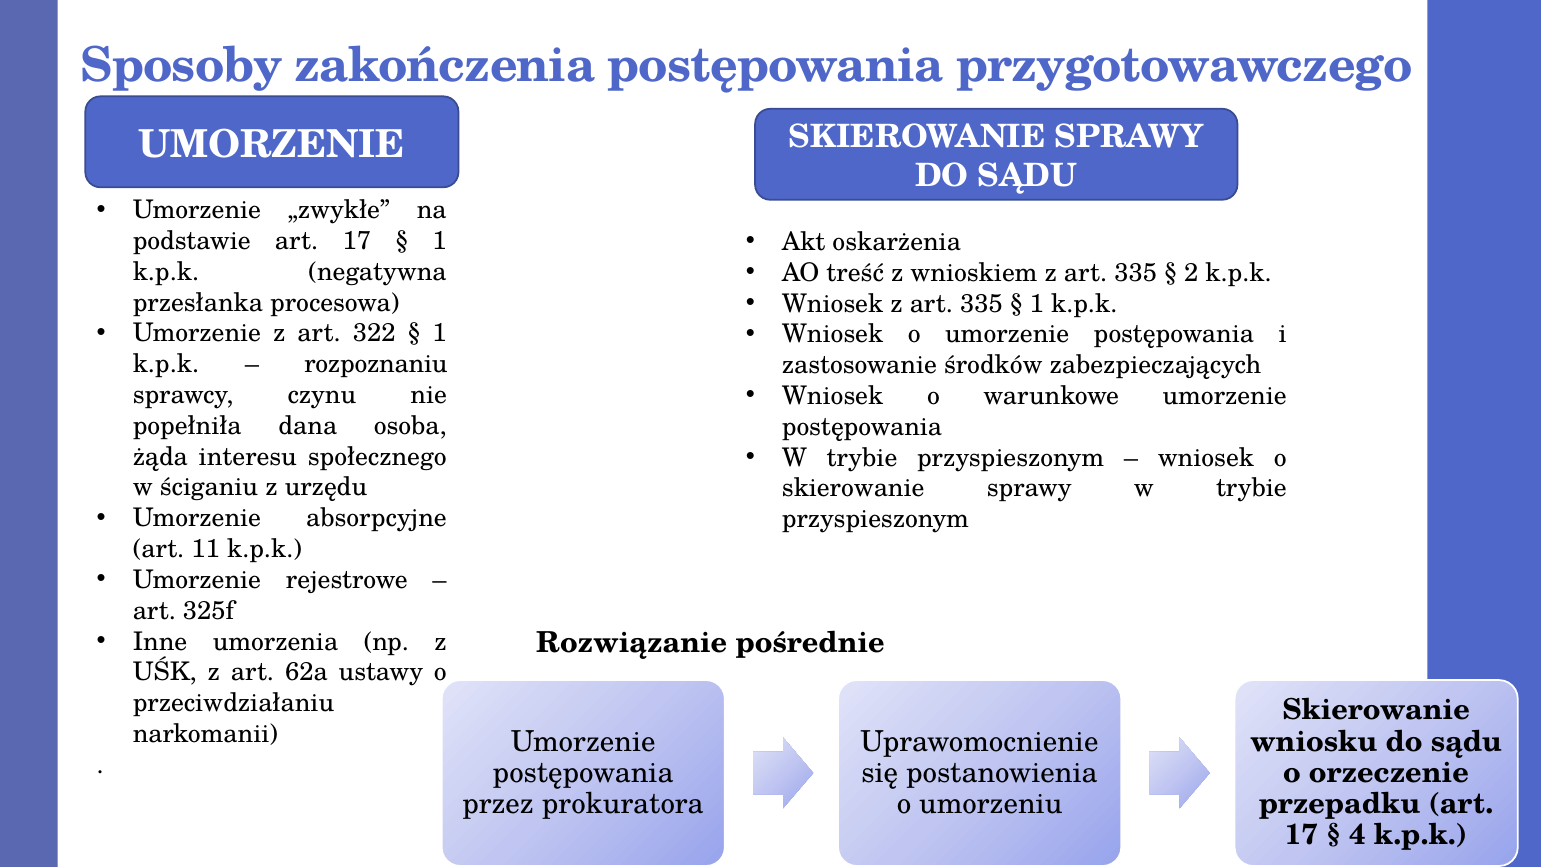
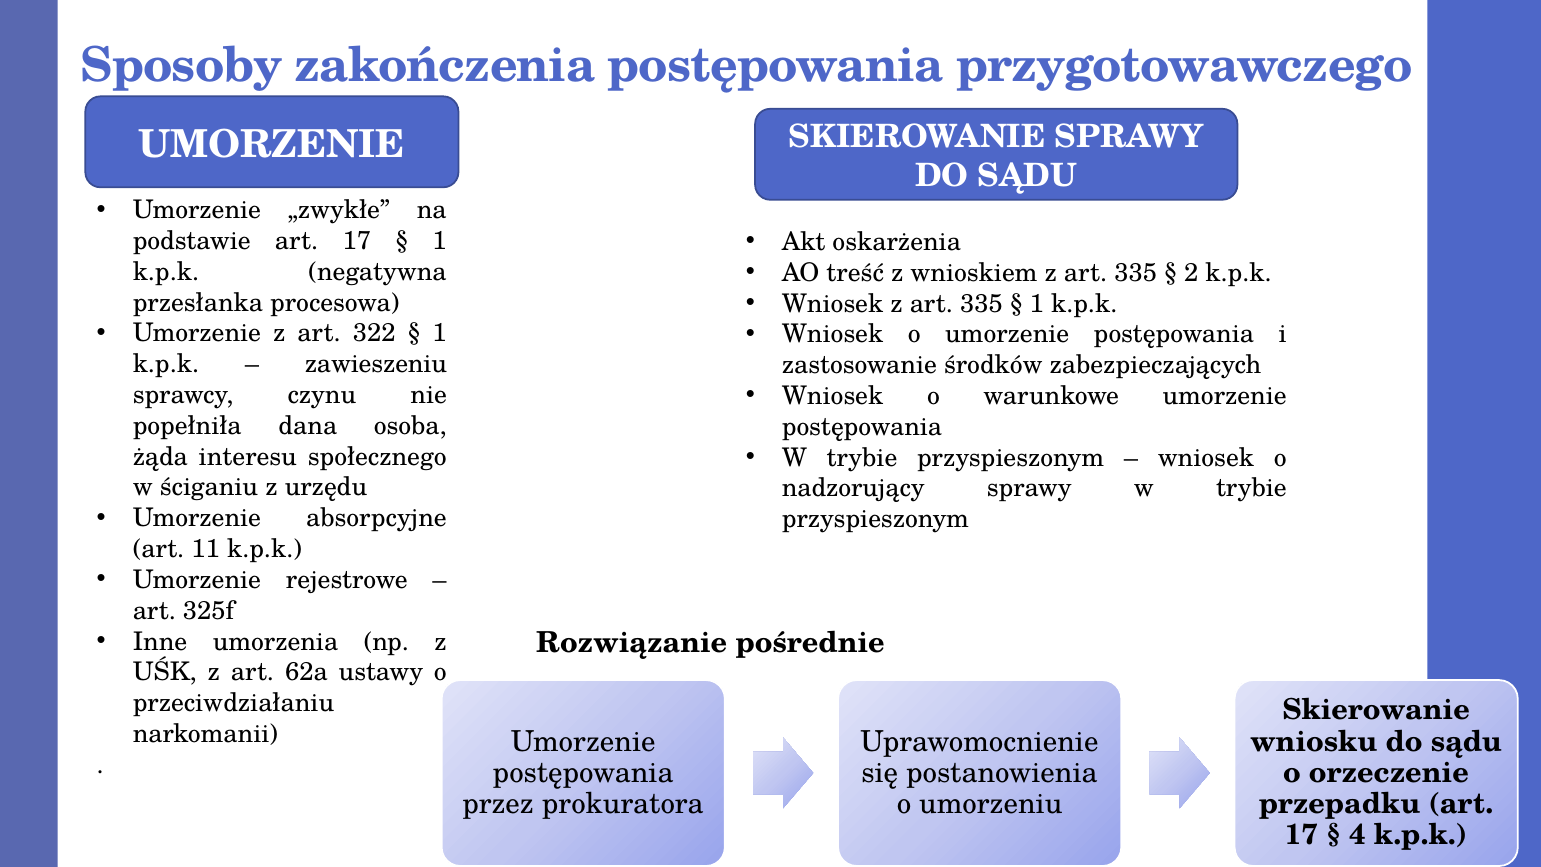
rozpoznaniu: rozpoznaniu -> zawieszeniu (376, 364)
skierowanie: skierowanie -> nadzorujący (853, 488)
